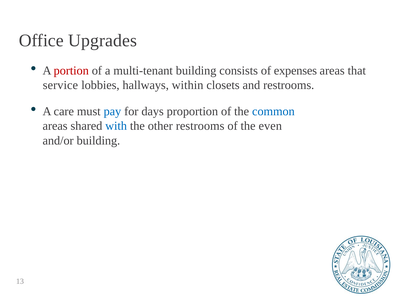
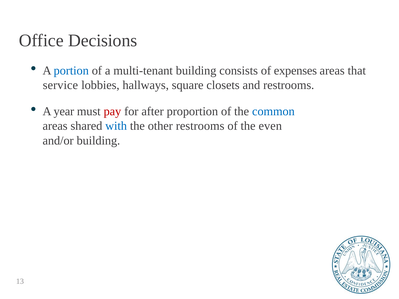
Upgrades: Upgrades -> Decisions (103, 40)
portion colour: red -> blue (71, 71)
within: within -> square (188, 85)
care: care -> year (64, 111)
pay colour: blue -> red (112, 111)
days: days -> after (153, 111)
